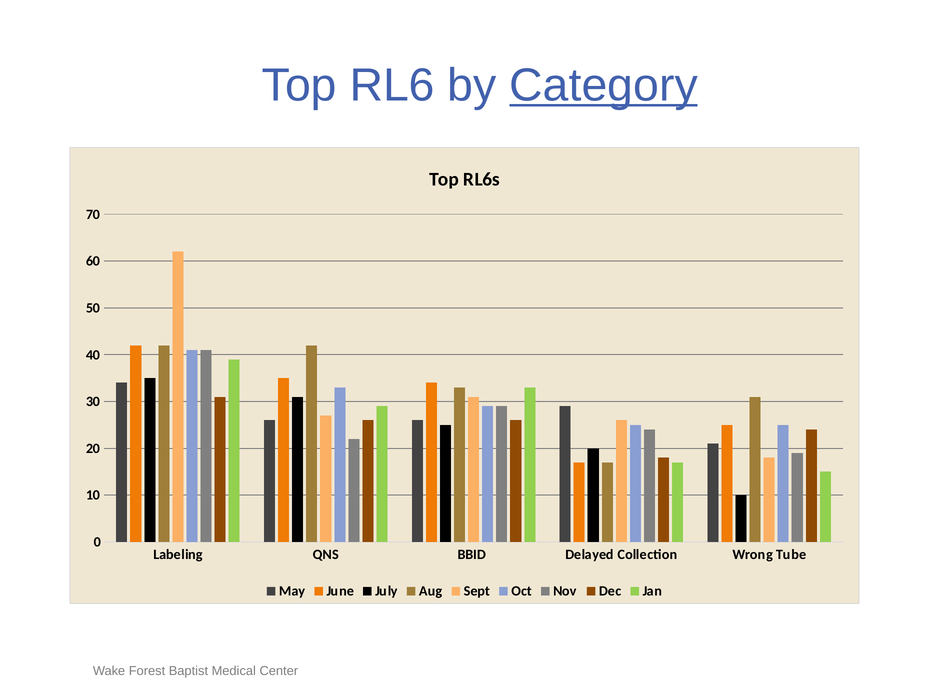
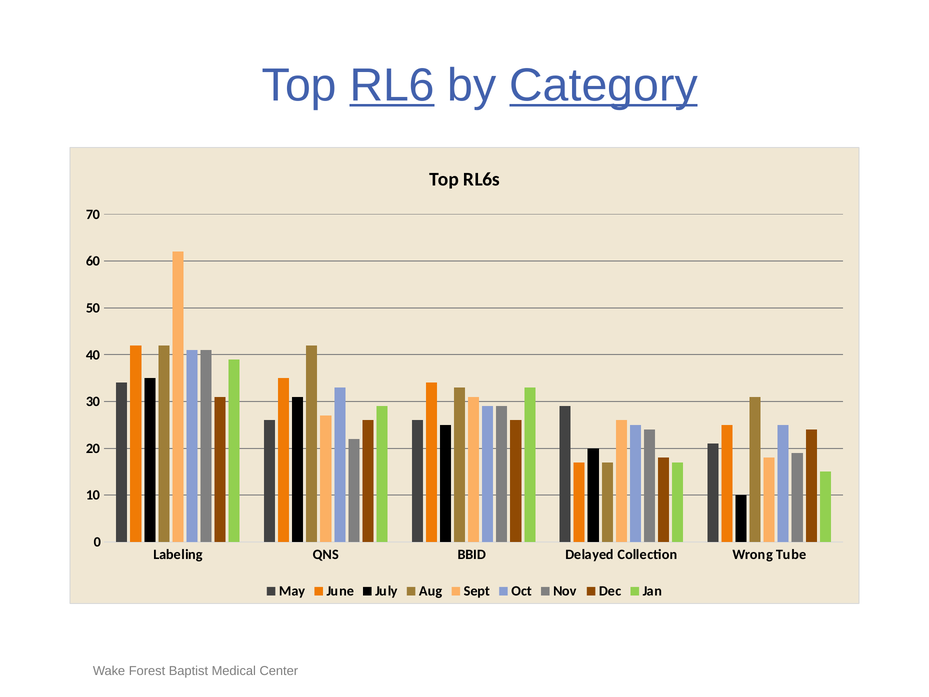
RL6 underline: none -> present (392, 85)
